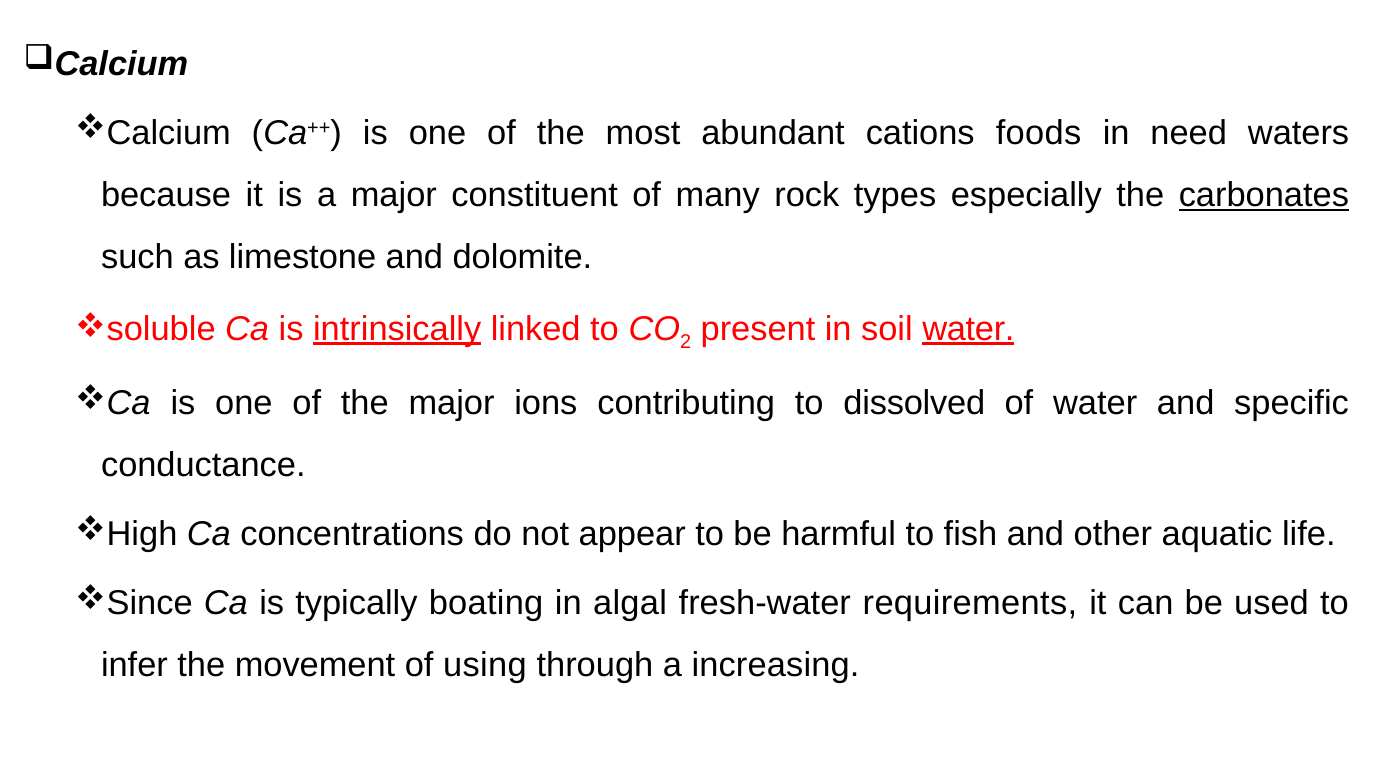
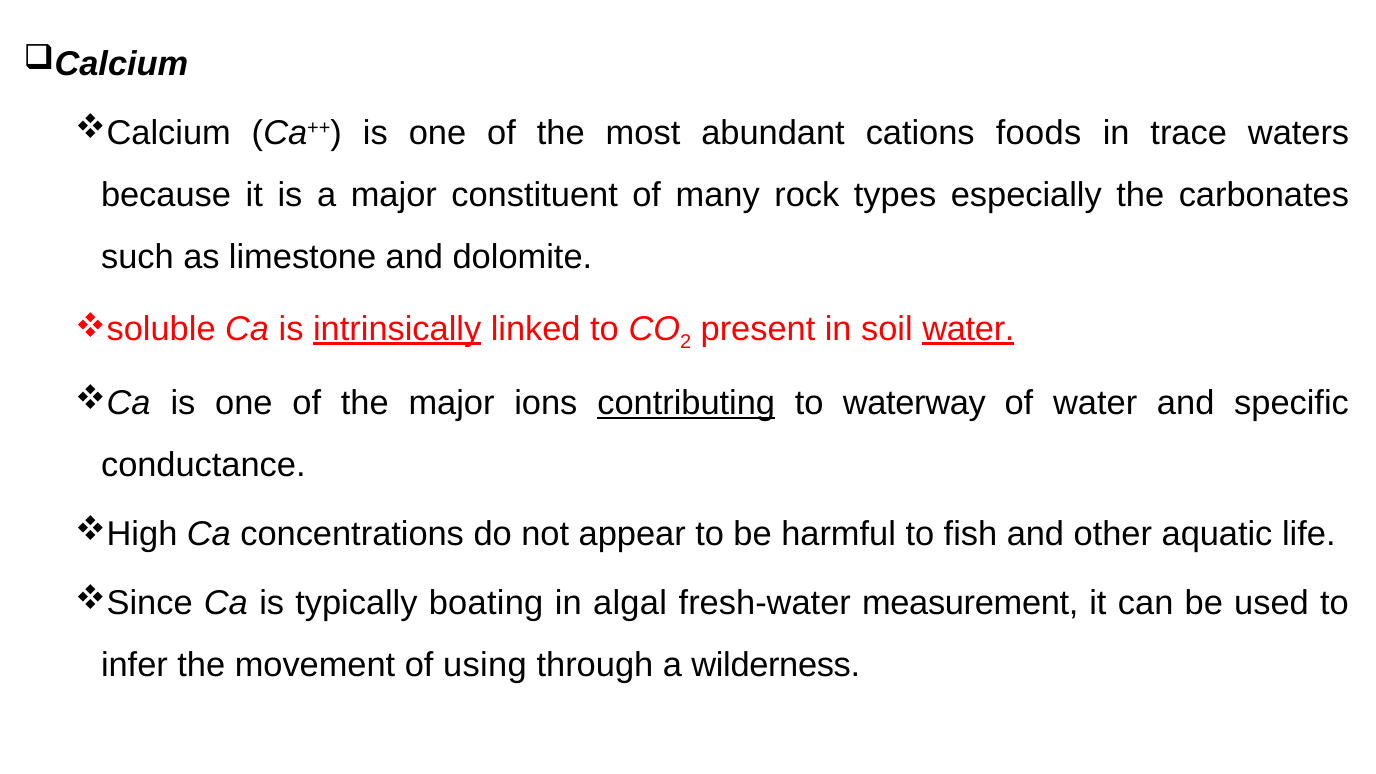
need: need -> trace (1189, 133)
carbonates underline: present -> none (1264, 195)
contributing underline: none -> present (686, 403)
dissolved: dissolved -> waterway (914, 403)
requirements: requirements -> measurement (970, 603)
increasing: increasing -> wilderness (776, 665)
